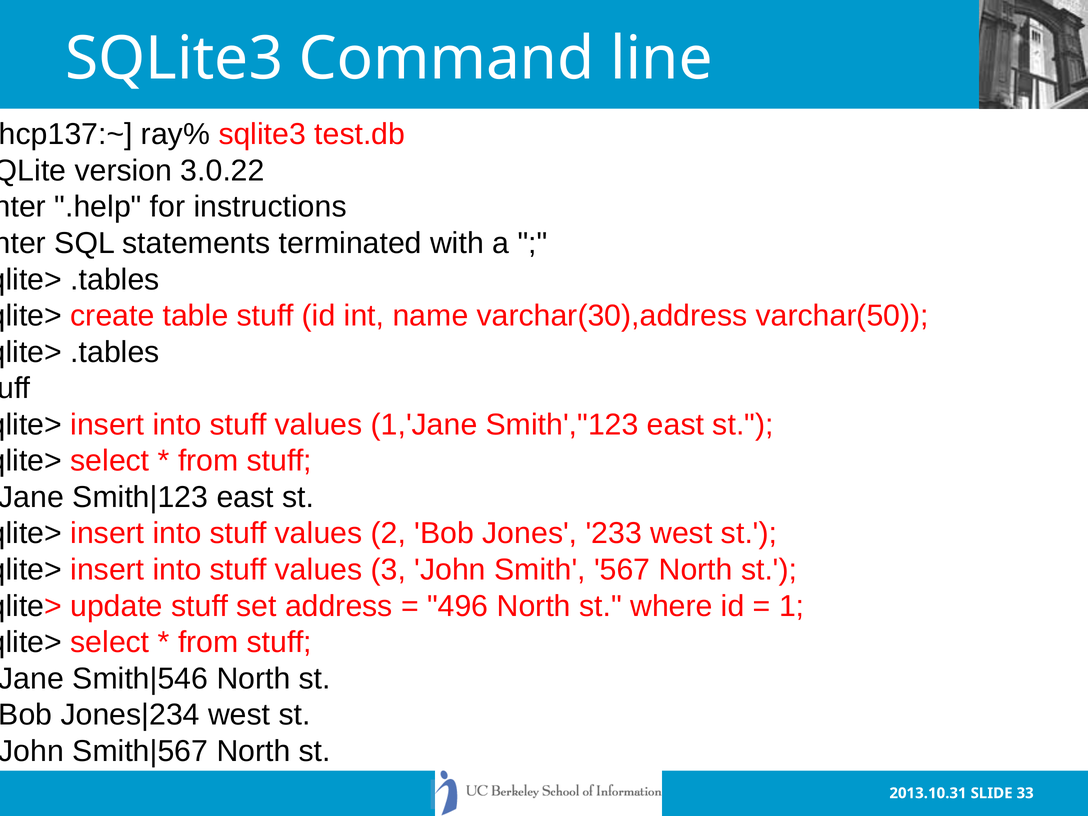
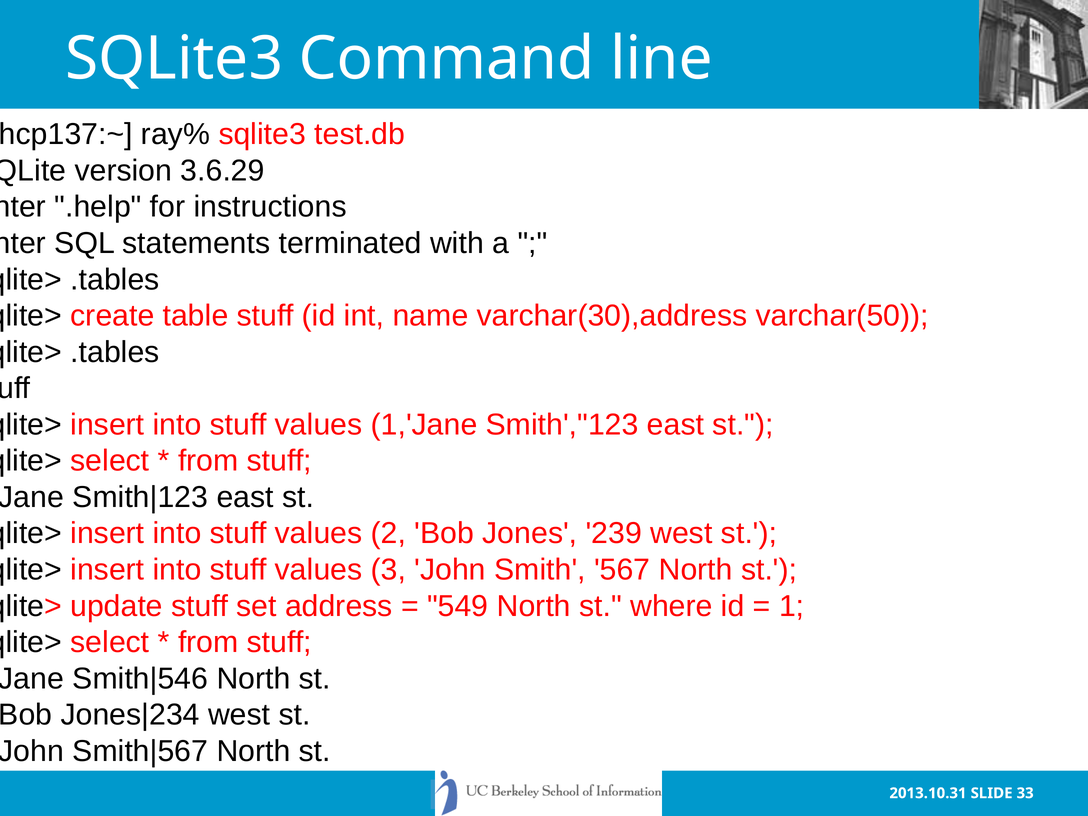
3.0.22: 3.0.22 -> 3.6.29 (223, 171)
233: 233 -> 239 (614, 534)
496: 496 -> 549 (458, 606)
